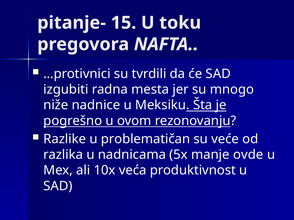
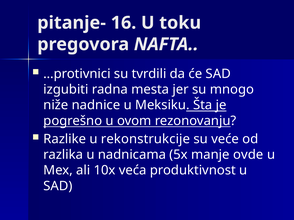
15: 15 -> 16 (124, 23)
problematičan: problematičan -> rekonstrukcije (145, 139)
